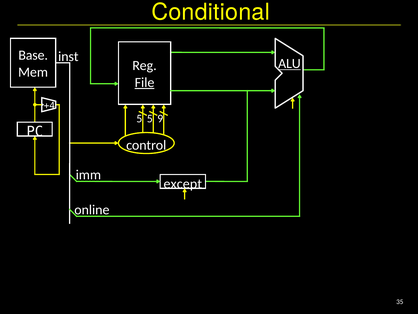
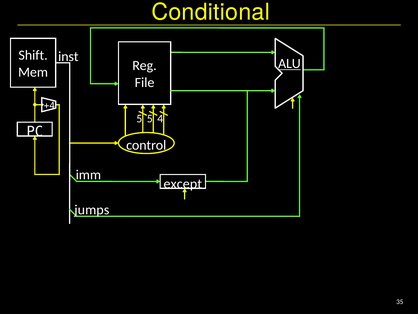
Base: Base -> Shift (33, 55)
File underline: present -> none (145, 82)
9: 9 -> 4 (160, 119)
online: online -> jumps (92, 209)
